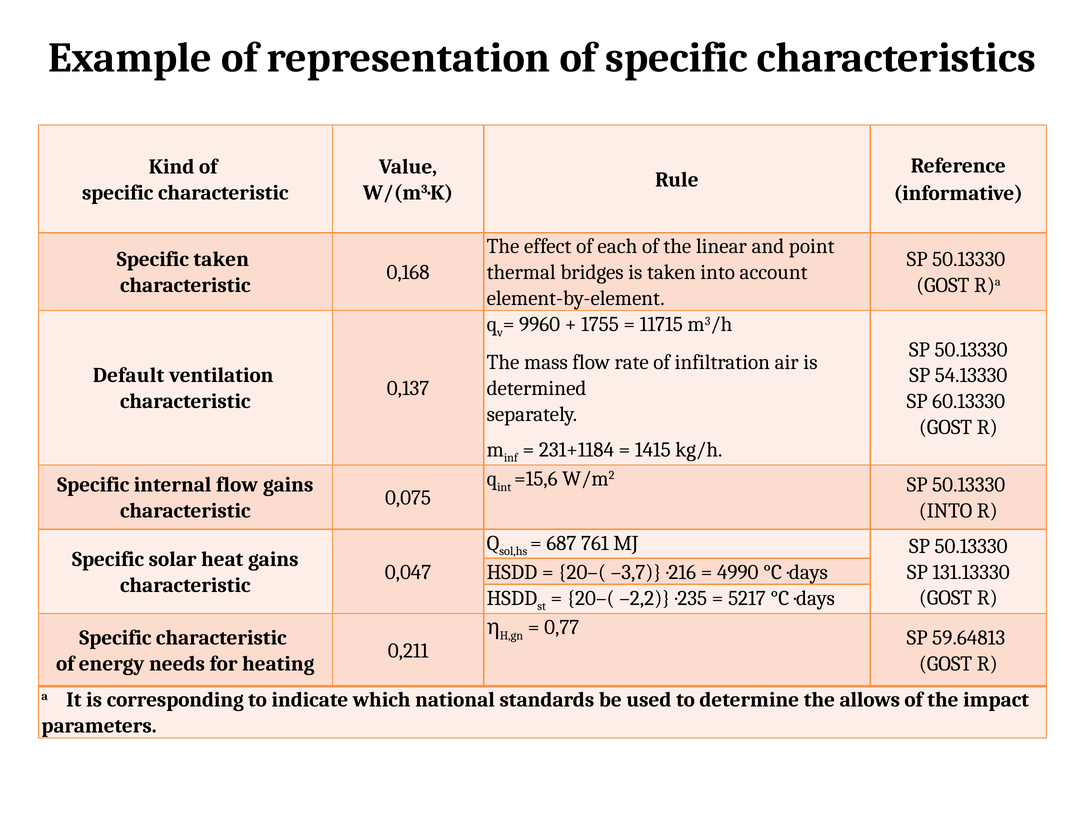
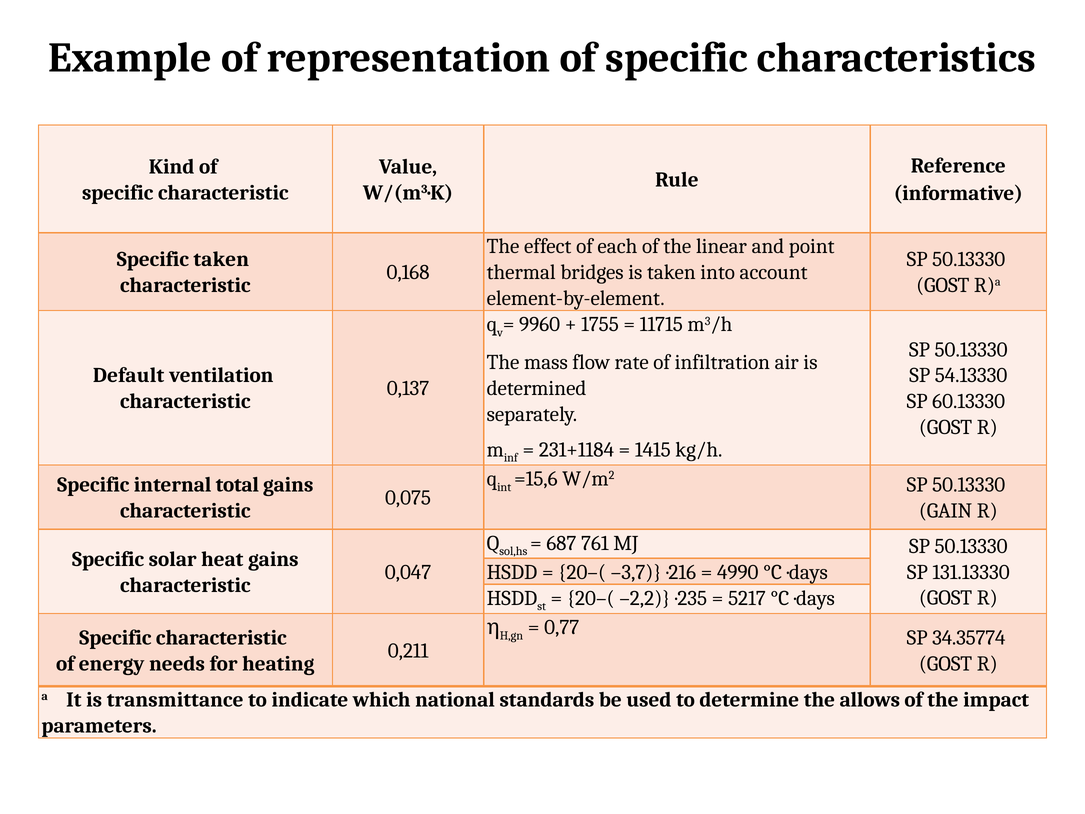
internal flow: flow -> total (237, 485)
INTO: INTO -> GAIN (946, 511)
59.64813: 59.64813 -> 34.35774 (969, 637)
corresponding: corresponding -> transmittance (175, 700)
